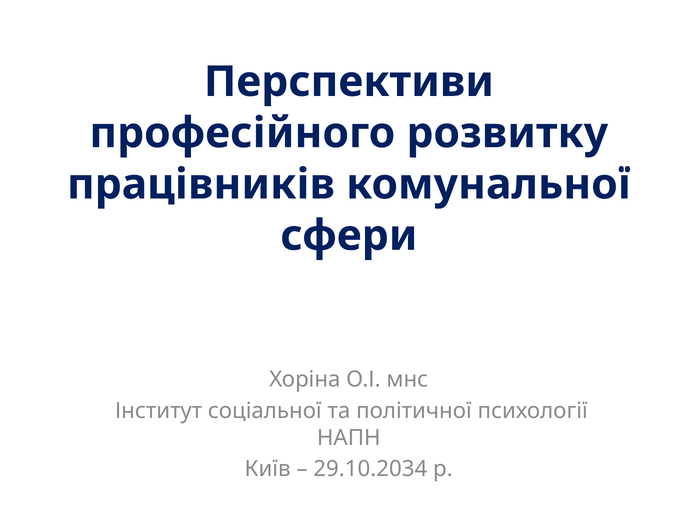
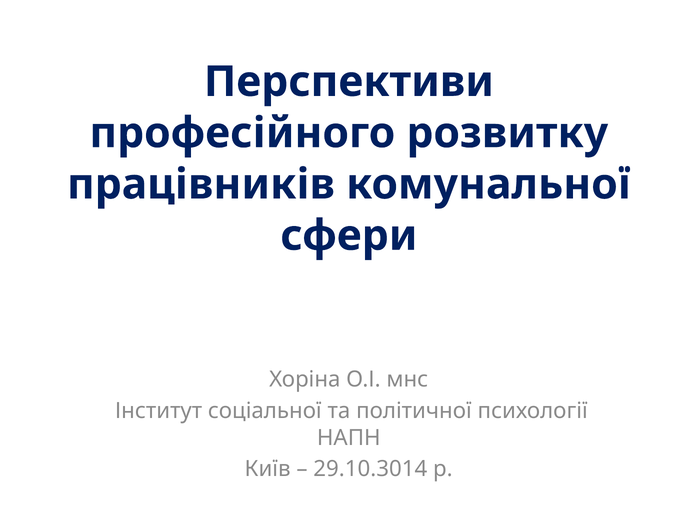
29.10.2034: 29.10.2034 -> 29.10.3014 (370, 469)
